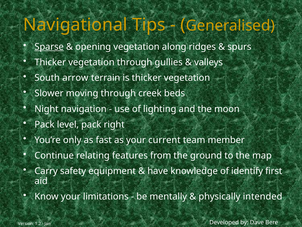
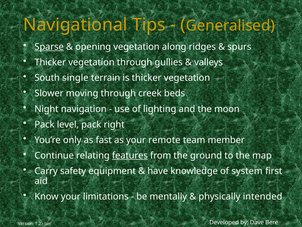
arrow: arrow -> single (75, 78)
current: current -> remote (164, 140)
features underline: none -> present (130, 155)
identify: identify -> system (247, 171)
